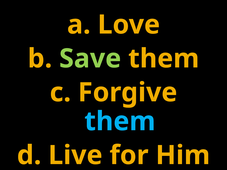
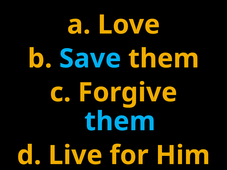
Save colour: light green -> light blue (90, 59)
